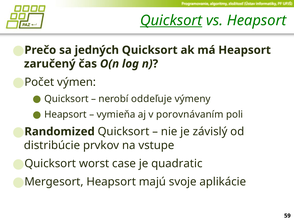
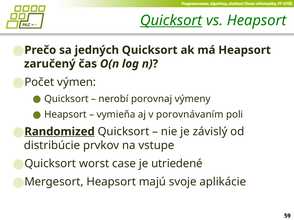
oddeľuje: oddeľuje -> porovnaj (152, 99)
Randomized underline: none -> present (60, 132)
quadratic: quadratic -> utriedené (177, 164)
